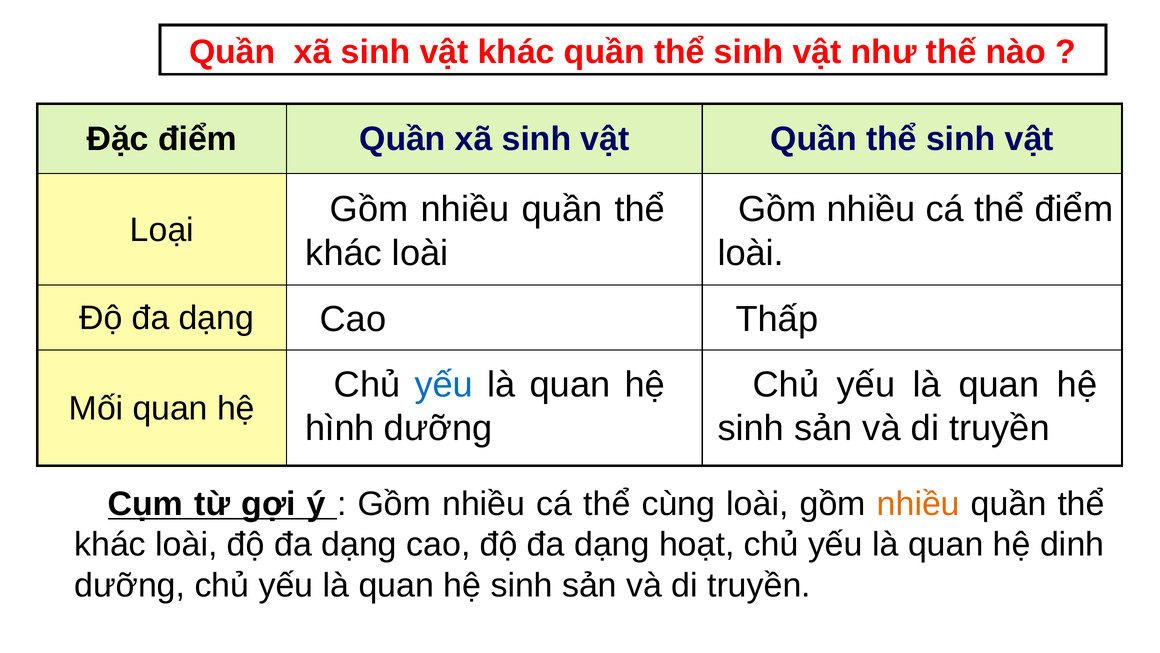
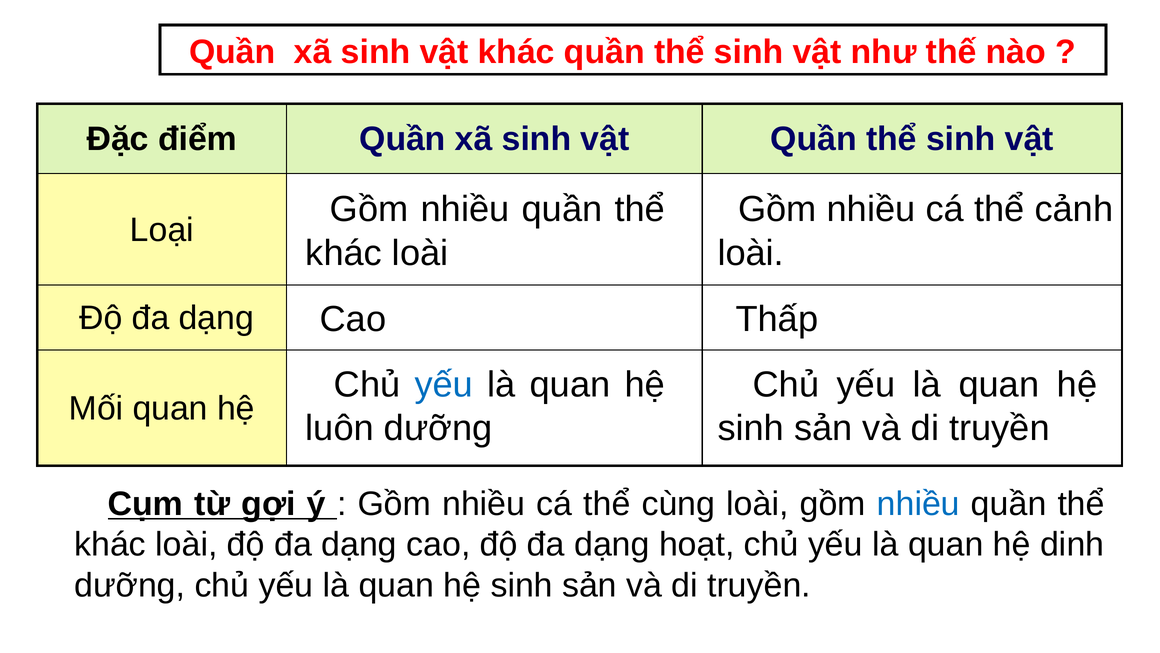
thể điểm: điểm -> cảnh (1074, 209)
hình: hình -> luôn (340, 428)
nhiều colour: orange -> blue (918, 503)
